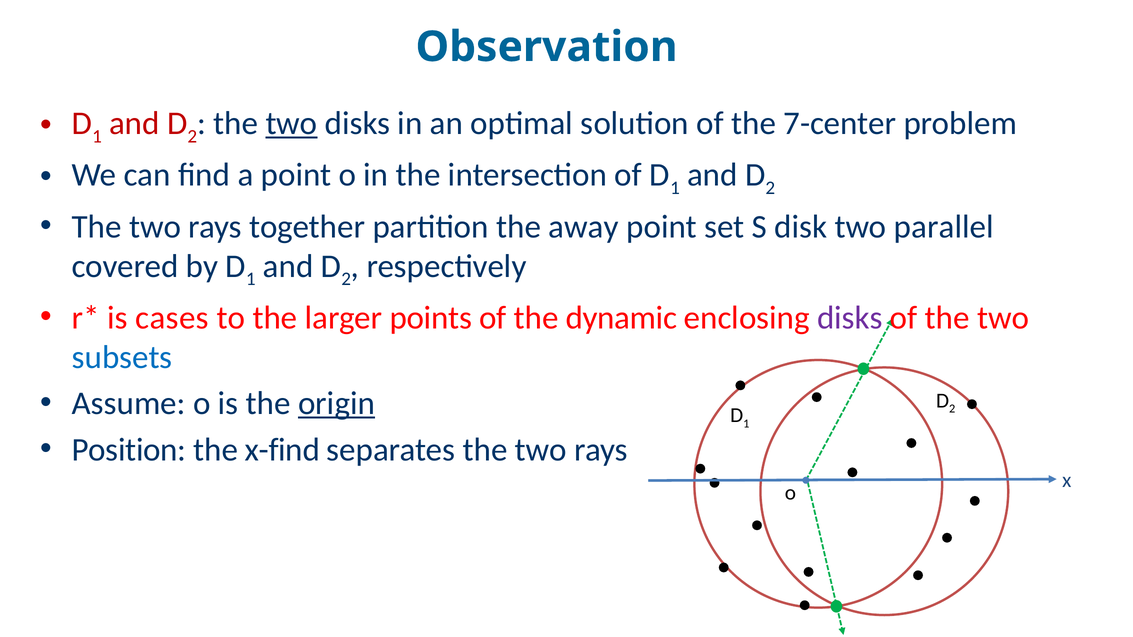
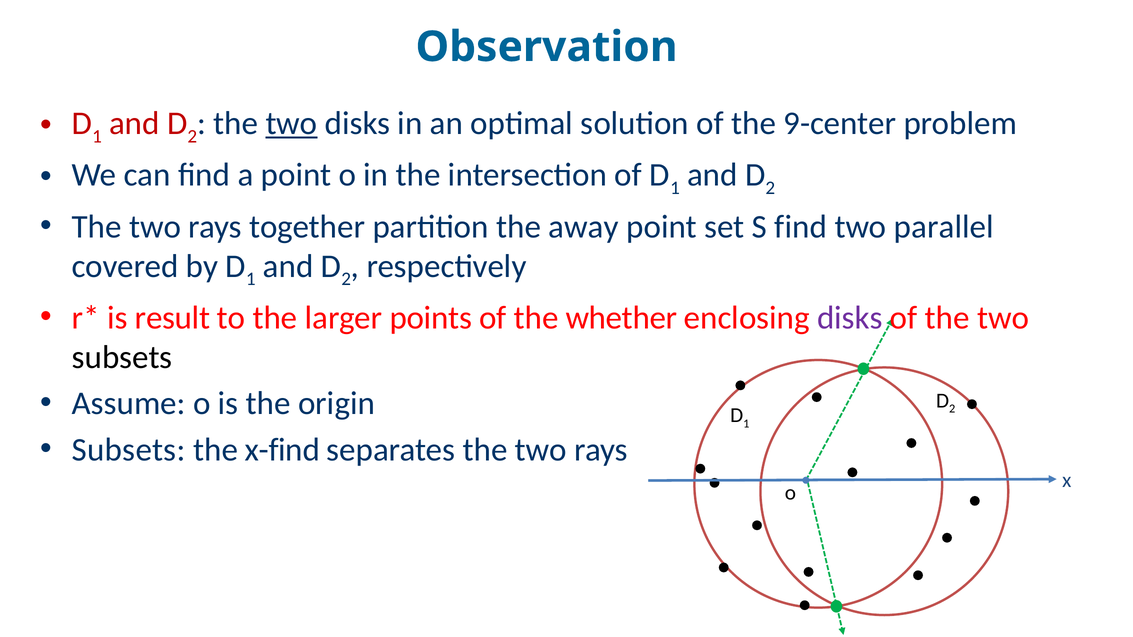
7-center: 7-center -> 9-center (840, 123)
S disk: disk -> find (801, 227)
cases: cases -> result (173, 318)
dynamic: dynamic -> whether (621, 318)
subsets colour: blue -> black (122, 357)
origin underline: present -> none (337, 404)
Position: Position -> Subsets (129, 450)
